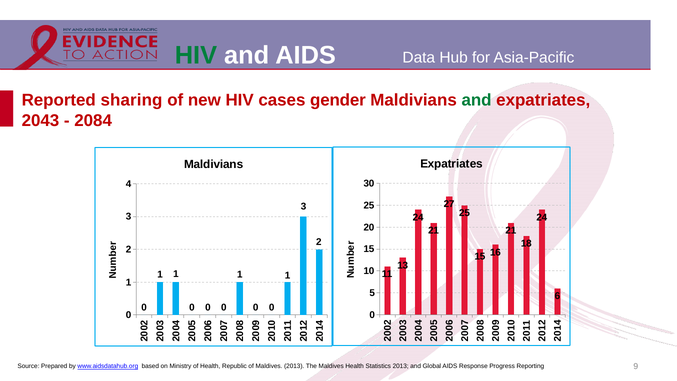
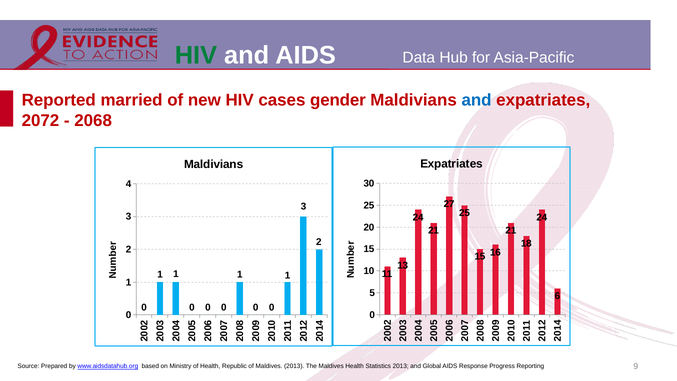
sharing: sharing -> married (132, 100)
and colour: green -> blue (477, 100)
2043: 2043 -> 2072 (40, 121)
2084: 2084 -> 2068 (93, 121)
